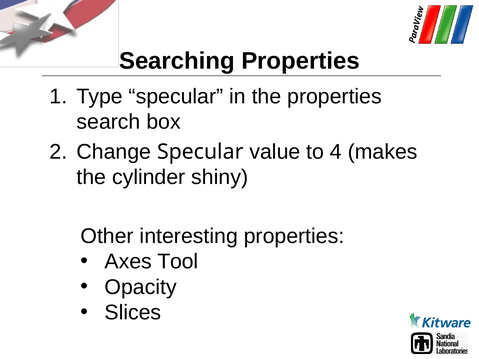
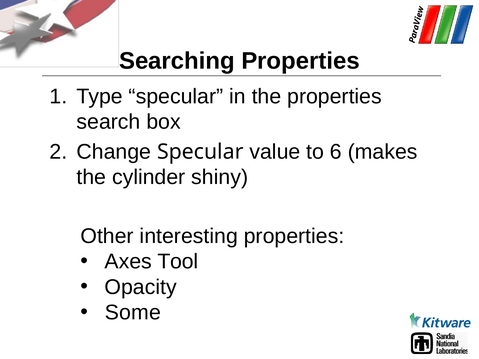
4: 4 -> 6 (336, 152)
Slices: Slices -> Some (133, 313)
